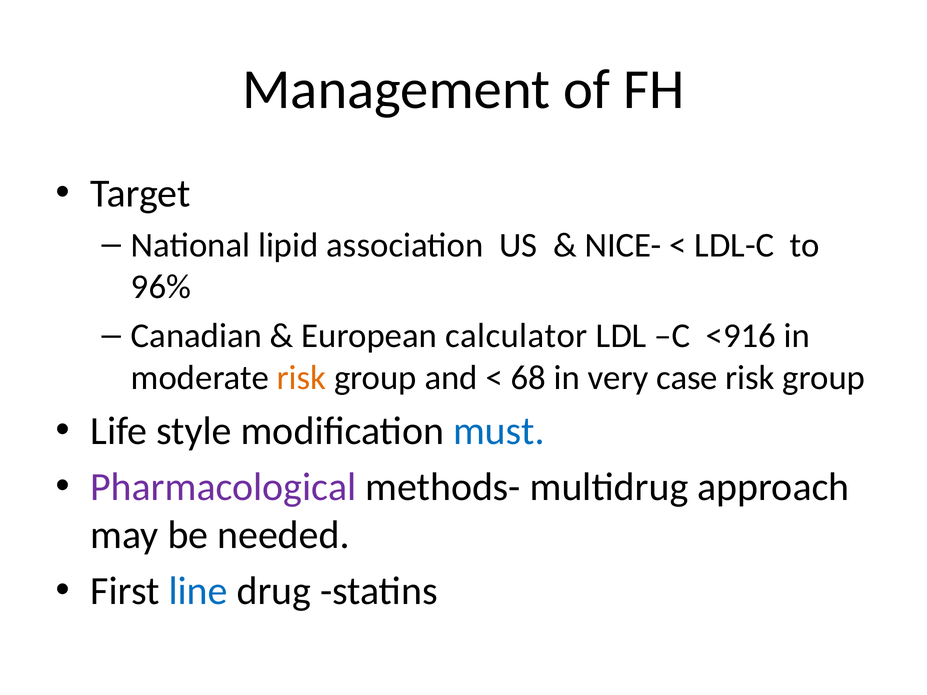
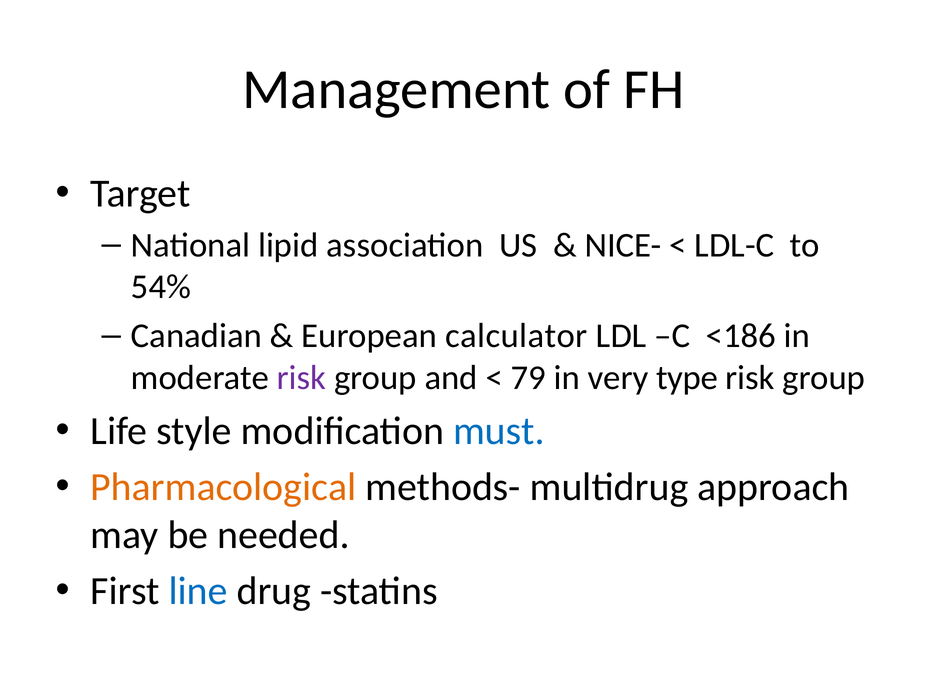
96%: 96% -> 54% (161, 287)
<916: <916 -> <186 (741, 336)
risk colour: orange -> purple (301, 378)
68: 68 -> 79 (528, 378)
case: case -> type (687, 378)
Pharmacological colour: purple -> orange (223, 487)
